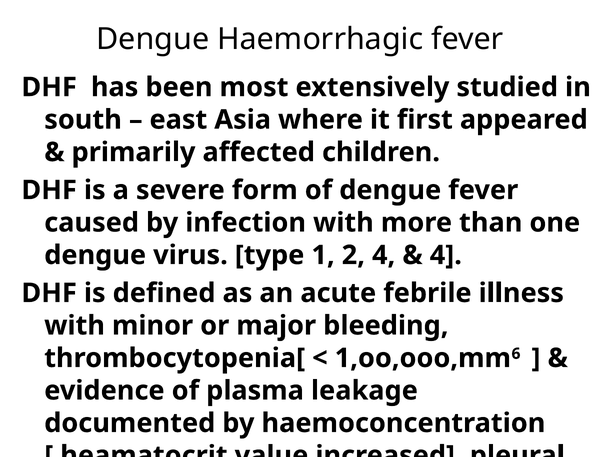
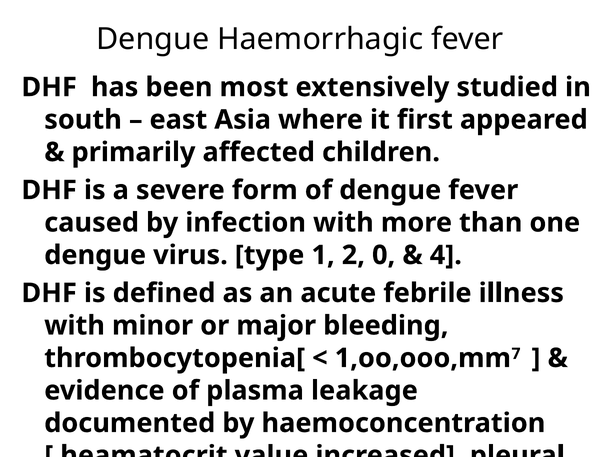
2 4: 4 -> 0 (384, 255)
6: 6 -> 7 (516, 354)
